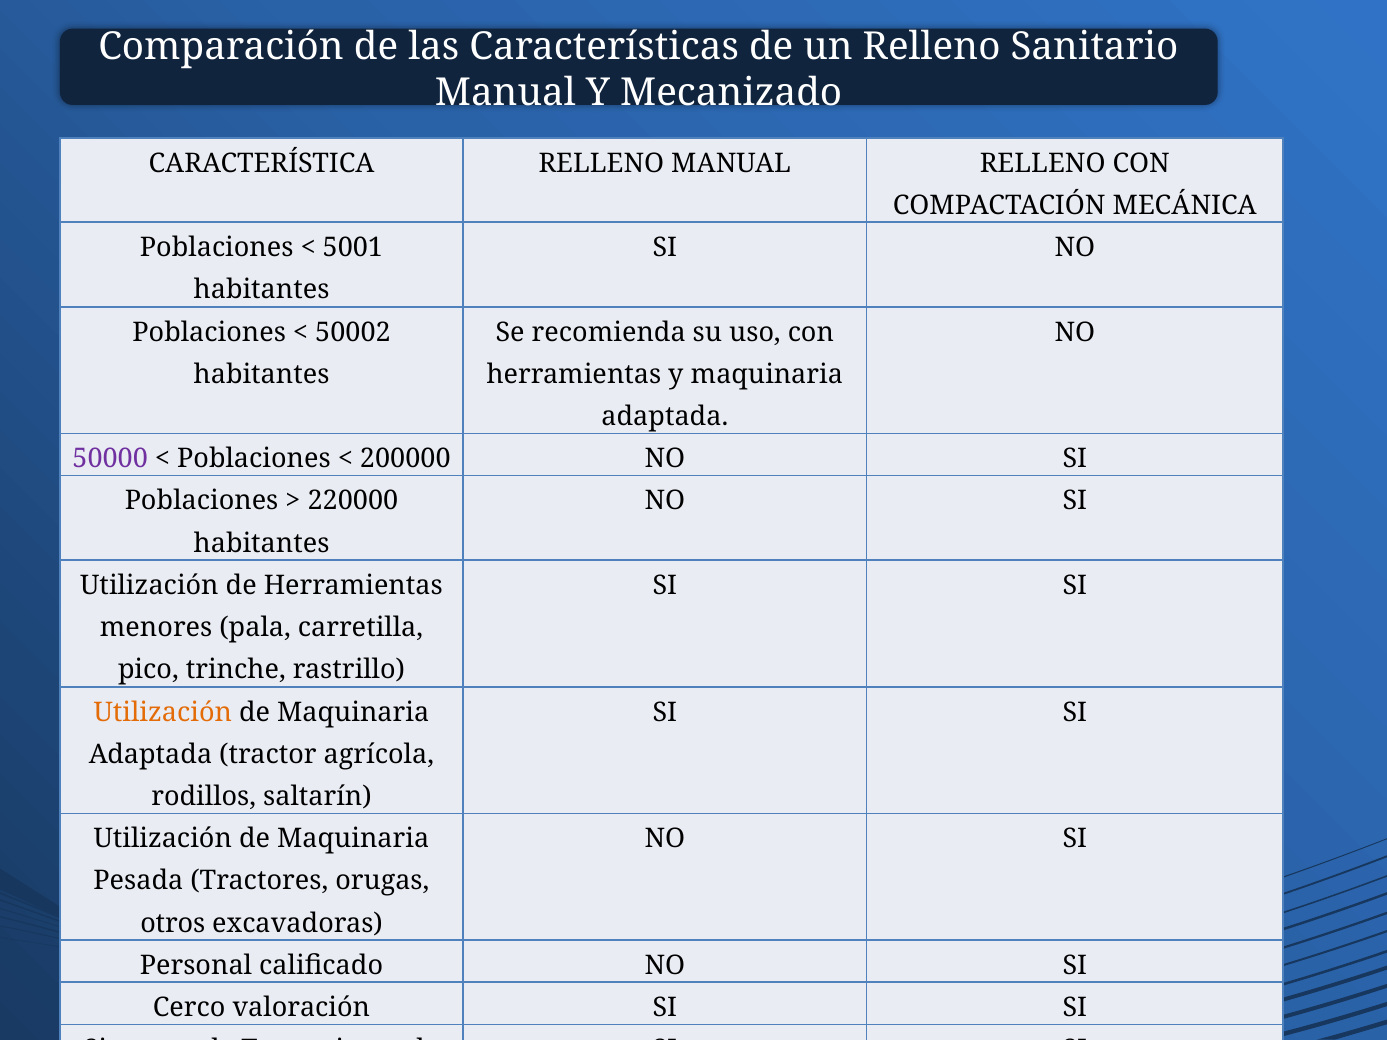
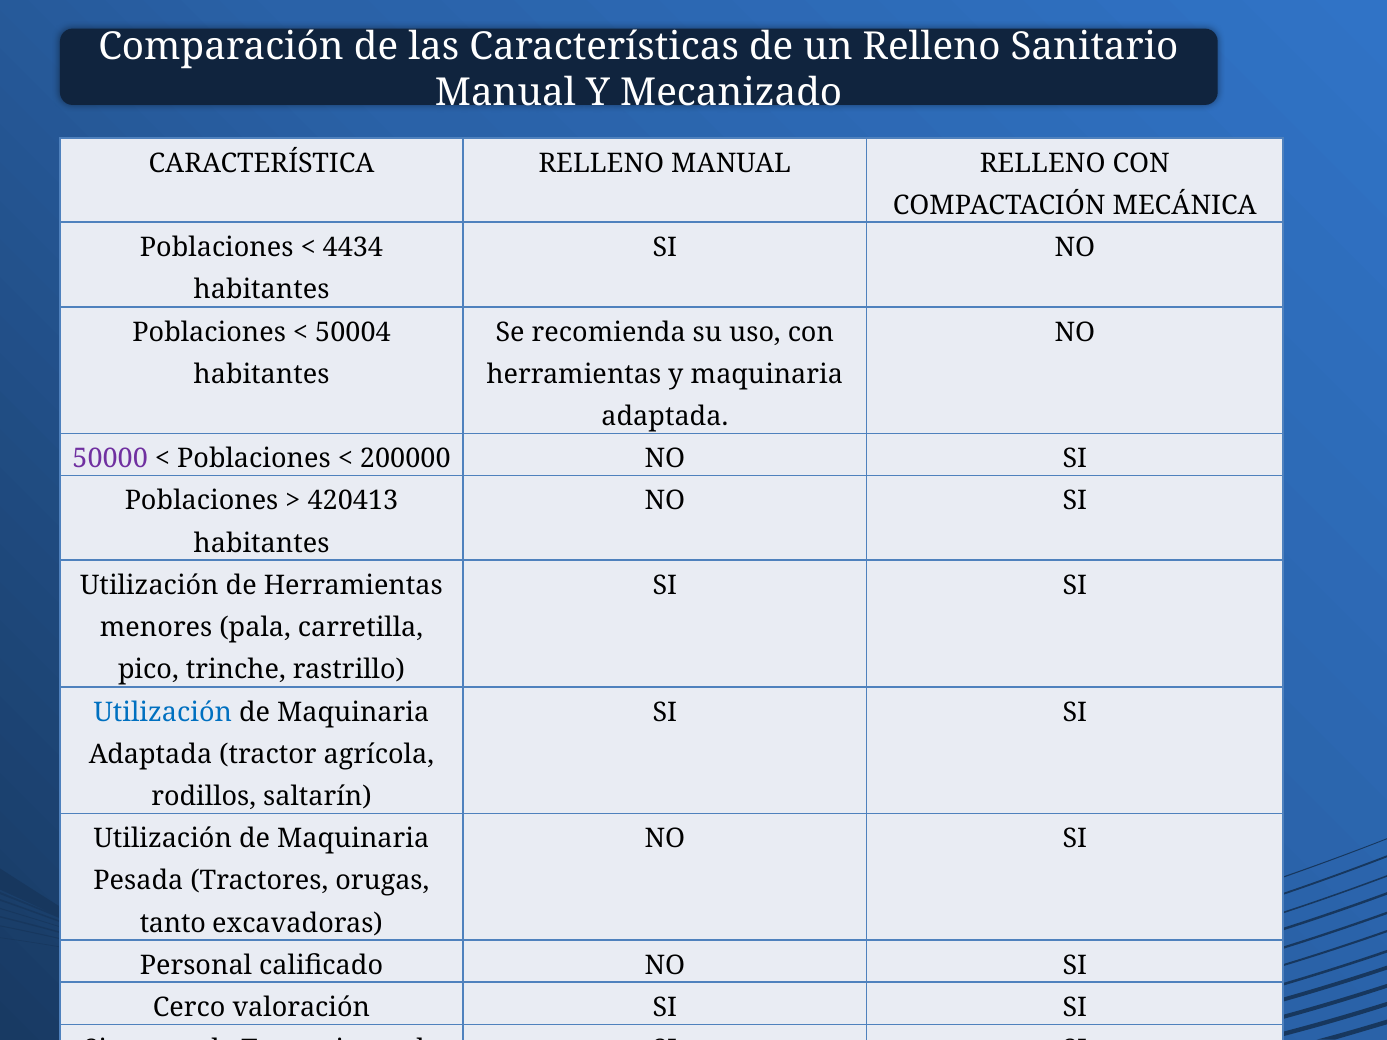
5001: 5001 -> 4434 (353, 248)
50002: 50002 -> 50004 (353, 332)
220000: 220000 -> 420413 (353, 501)
Utilización colour: orange -> blue (163, 712)
otros: otros -> tanto (173, 923)
